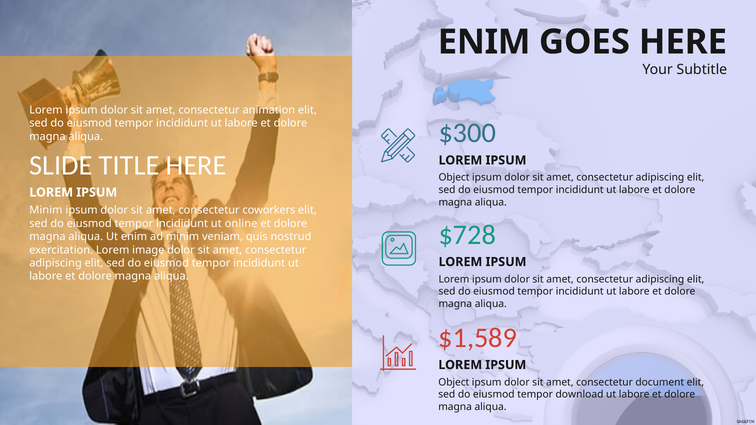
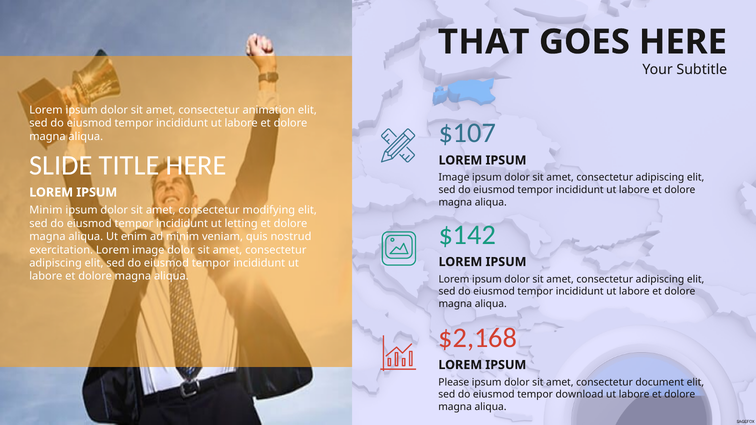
ENIM: ENIM -> THAT (484, 42)
$300: $300 -> $107 (467, 133)
Object: Object -> Image (454, 178)
coworkers: coworkers -> modifying (269, 210)
online: online -> letting (241, 224)
$728: $728 -> $142 (467, 235)
$1,589: $1,589 -> $2,168 (478, 338)
Object: Object -> Please (454, 382)
